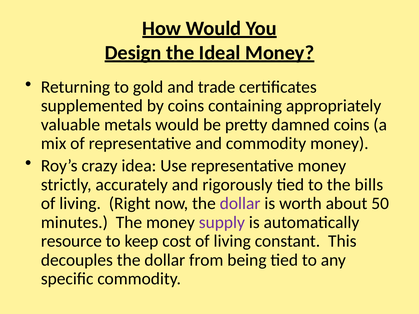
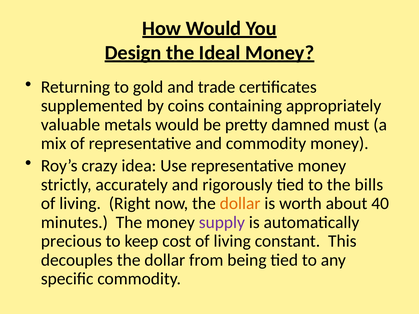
damned coins: coins -> must (352, 125)
dollar colour: purple -> orange (240, 204)
50: 50 -> 40 (380, 204)
resource: resource -> precious (71, 241)
